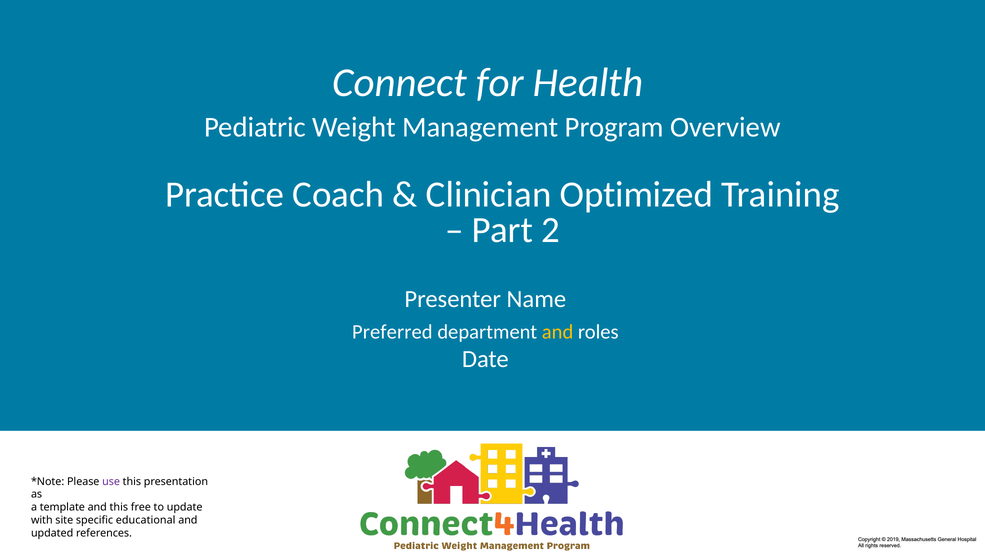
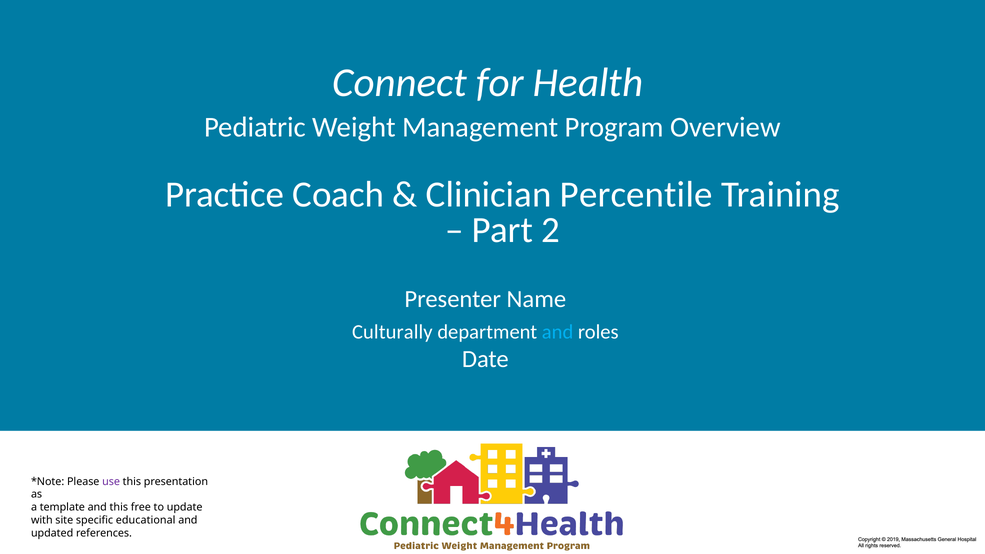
Optimized: Optimized -> Percentile (636, 194)
Preferred: Preferred -> Culturally (392, 332)
and colour: yellow -> light blue (558, 332)
